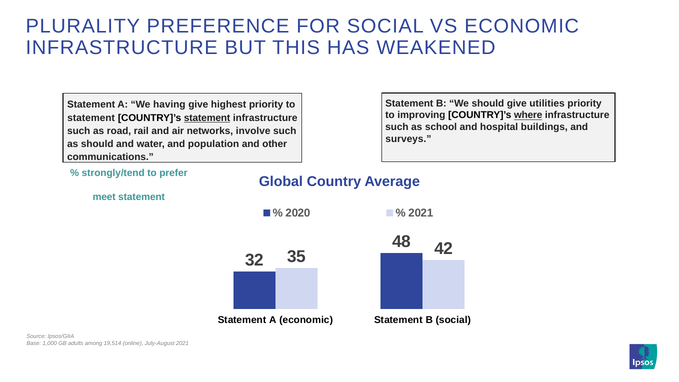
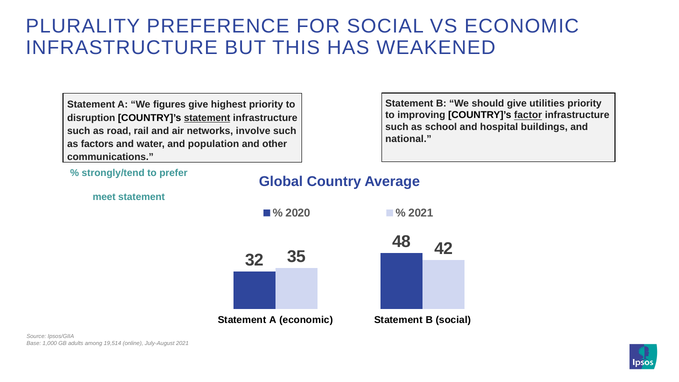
having: having -> figures (169, 105)
where: where -> factor (528, 115)
statement: statement -> disruption (91, 118)
surveys: surveys -> national (408, 139)
as should: should -> factors (97, 144)
